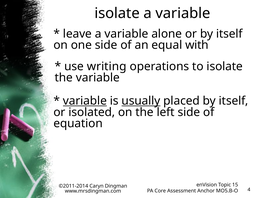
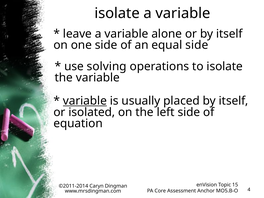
equal with: with -> side (197, 45)
writing: writing -> solving (107, 66)
usually underline: present -> none (141, 101)
